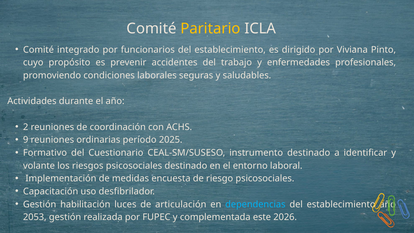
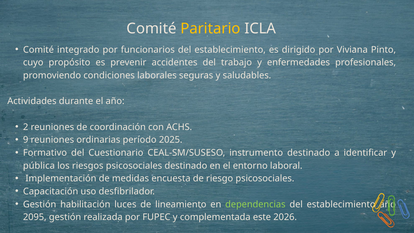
volante: volante -> pública (39, 166)
articulación: articulación -> lineamiento (181, 204)
dependencias colour: light blue -> light green (255, 204)
2053: 2053 -> 2095 (35, 217)
